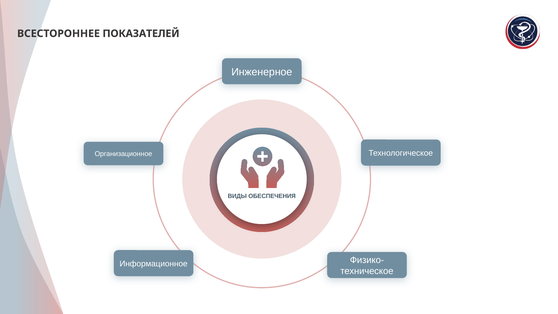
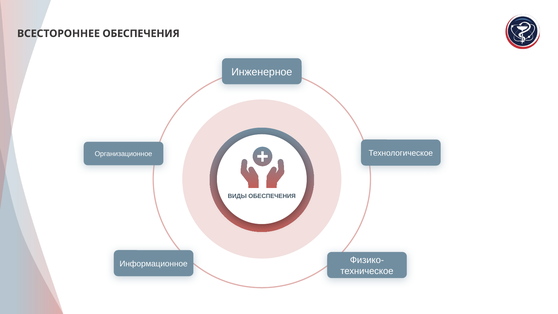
ВСЕСТОРОННЕЕ ПОКАЗАТЕЛЕЙ: ПОКАЗАТЕЛЕЙ -> ОБЕСПЕЧЕНИЯ (141, 34)
